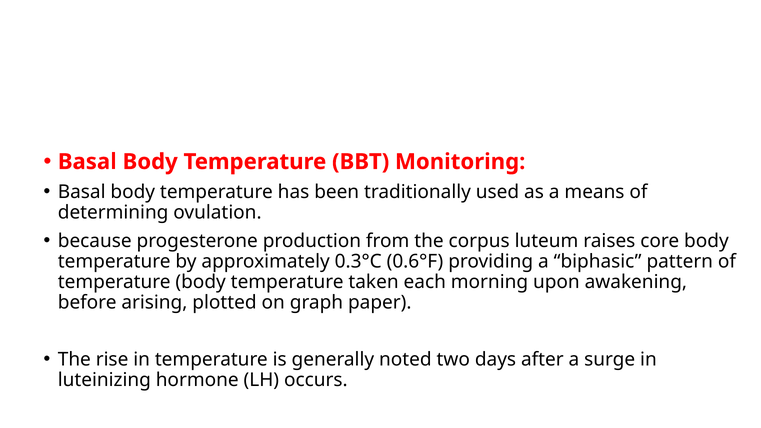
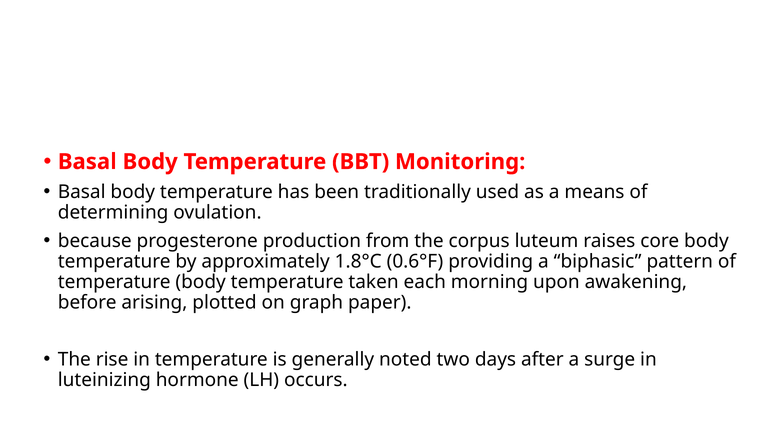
0.3°C: 0.3°C -> 1.8°C (358, 261)
